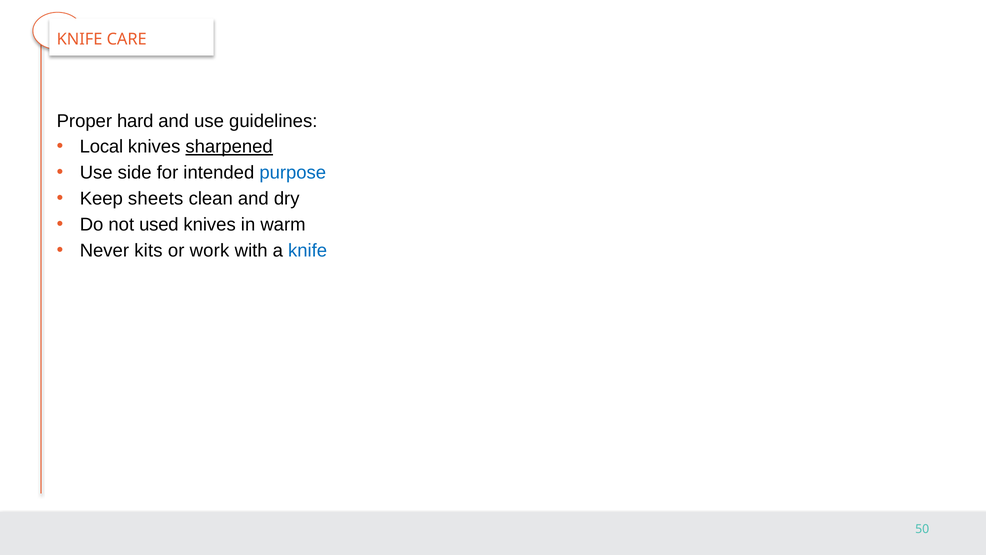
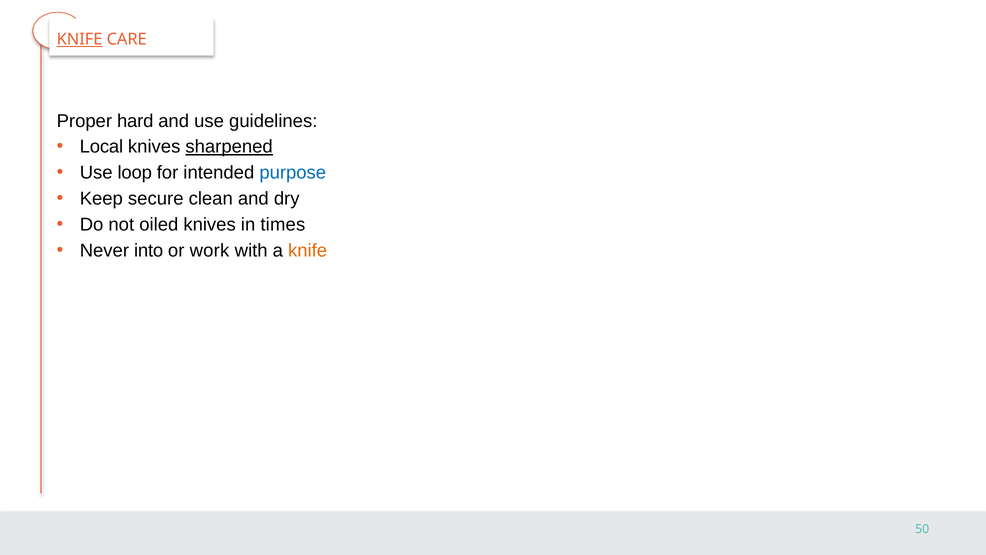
KNIFE underline: none -> present (80, 39)
side: side -> loop (135, 173)
sheets: sheets -> secure (156, 198)
used: used -> oiled (159, 224)
warm: warm -> times (283, 224)
kits: kits -> into (149, 250)
knife colour: blue -> orange (308, 250)
